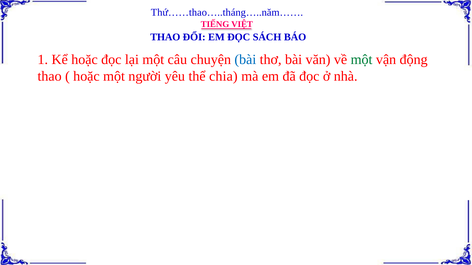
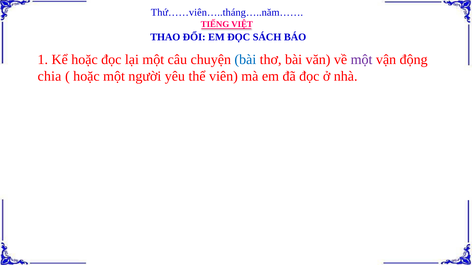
Thứ……thao…..tháng…..năm……: Thứ……thao…..tháng…..năm…… -> Thứ……viên…..tháng…..năm…… (227, 13)
một colour: green -> purple (362, 59)
thao: thao -> chia (49, 76)
chia: chia -> viên (223, 76)
